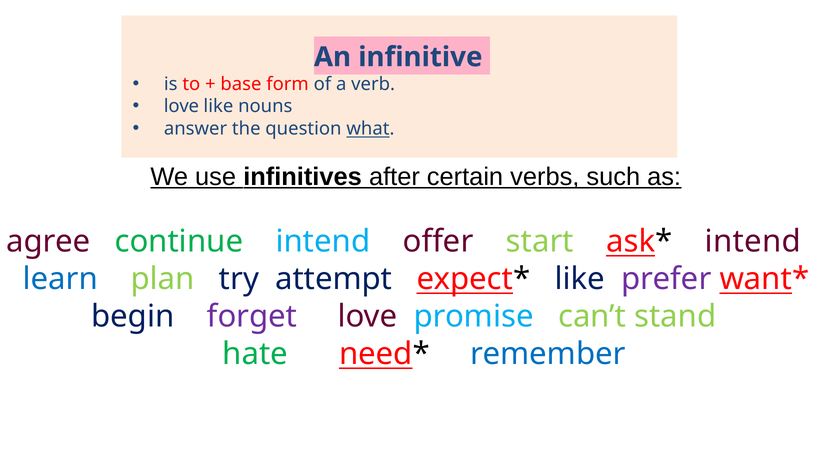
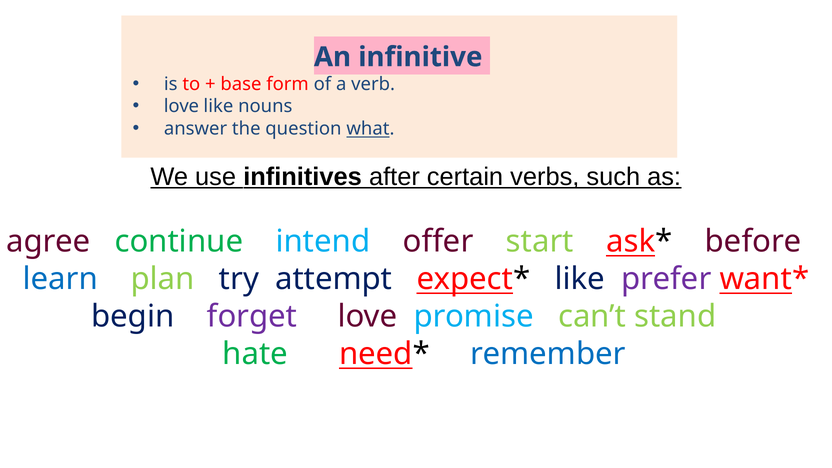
intend: intend -> before (753, 242)
